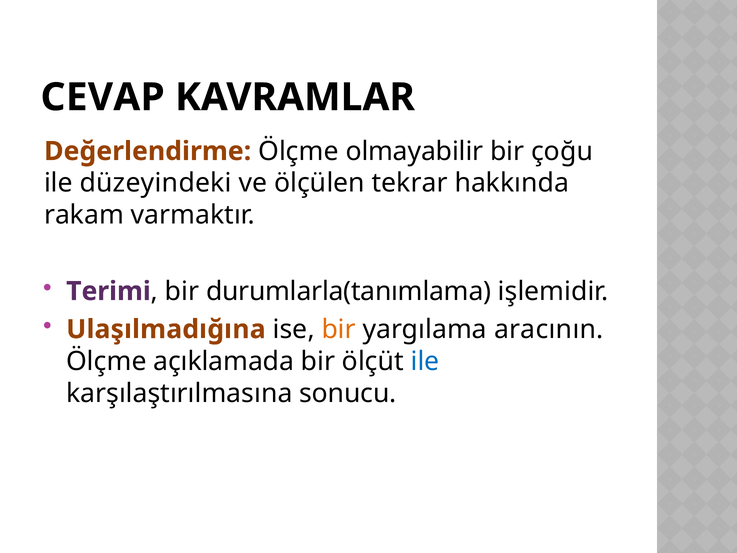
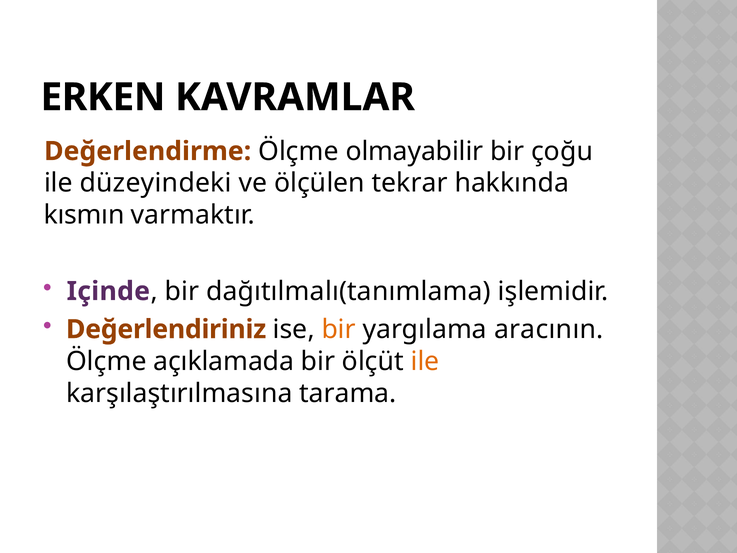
CEVAP: CEVAP -> ERKEN (103, 97)
rakam: rakam -> kısmın (84, 215)
Terimi: Terimi -> Içinde (108, 291)
durumlarla(tanımlama: durumlarla(tanımlama -> dağıtılmalı(tanımlama (348, 291)
Ulaşılmadığına: Ulaşılmadığına -> Değerlendiriniz (166, 329)
ile colour: blue -> orange (425, 361)
sonucu: sonucu -> tarama (348, 393)
